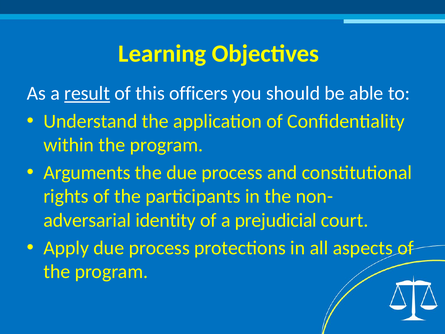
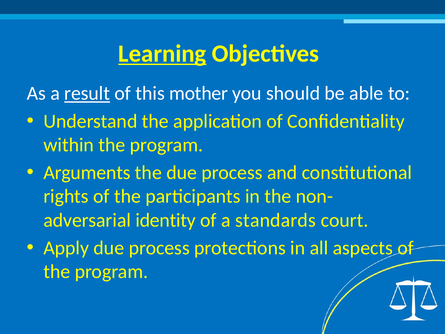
Learning underline: none -> present (162, 54)
officers: officers -> mother (199, 93)
prejudicial: prejudicial -> standards (276, 220)
